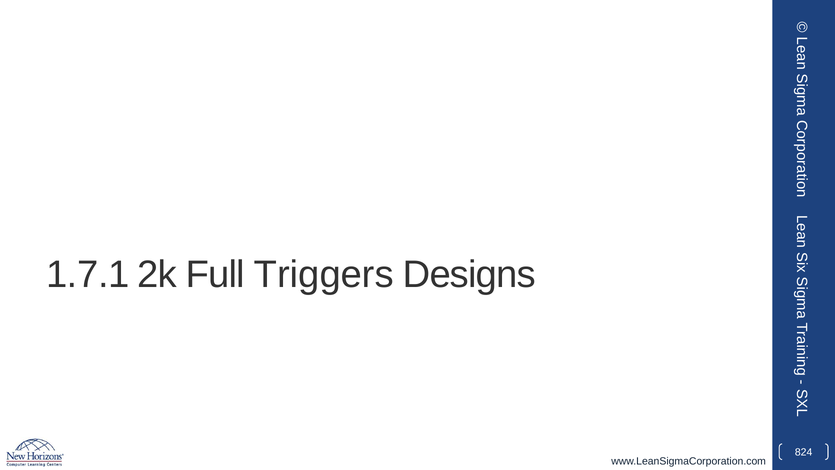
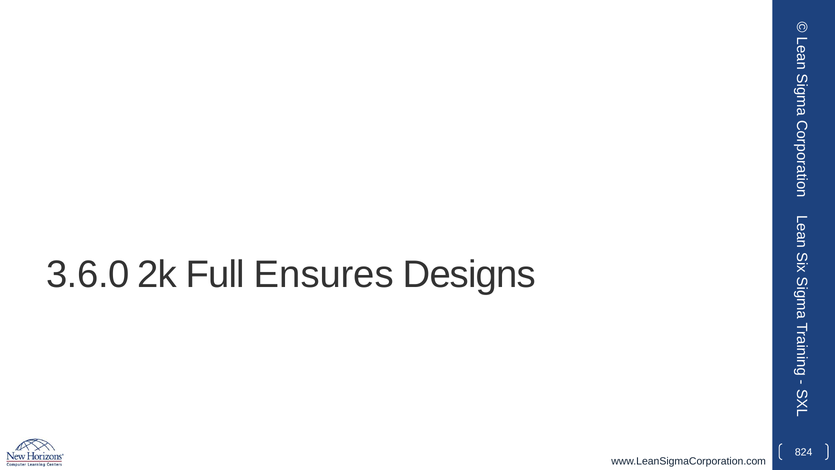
1.7.1: 1.7.1 -> 3.6.0 (88, 274)
Triggers: Triggers -> Ensures (324, 274)
